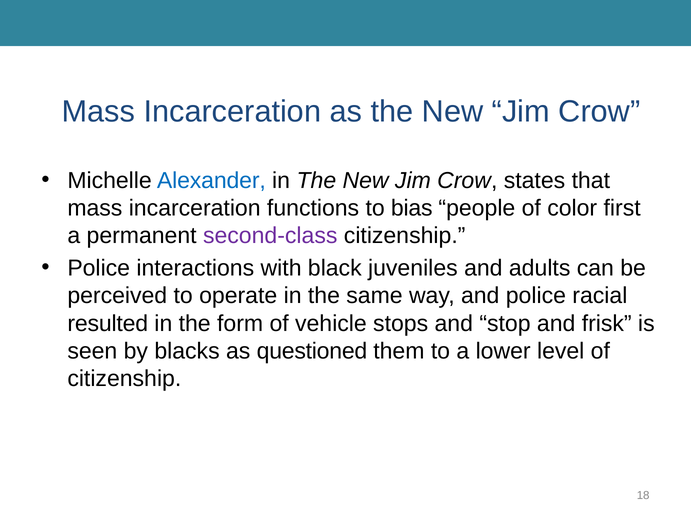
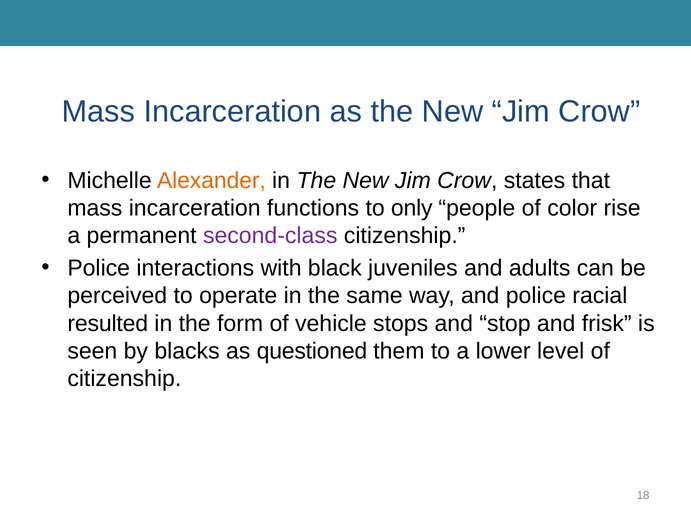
Alexander colour: blue -> orange (211, 180)
bias: bias -> only (412, 208)
first: first -> rise (622, 208)
